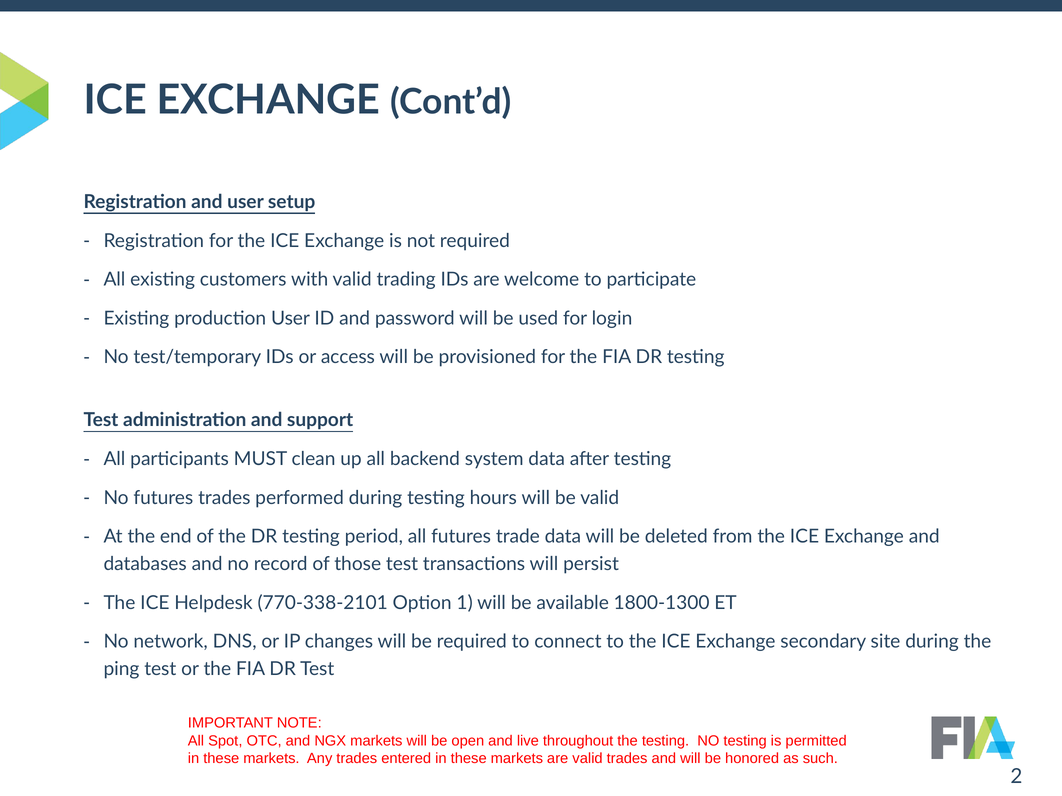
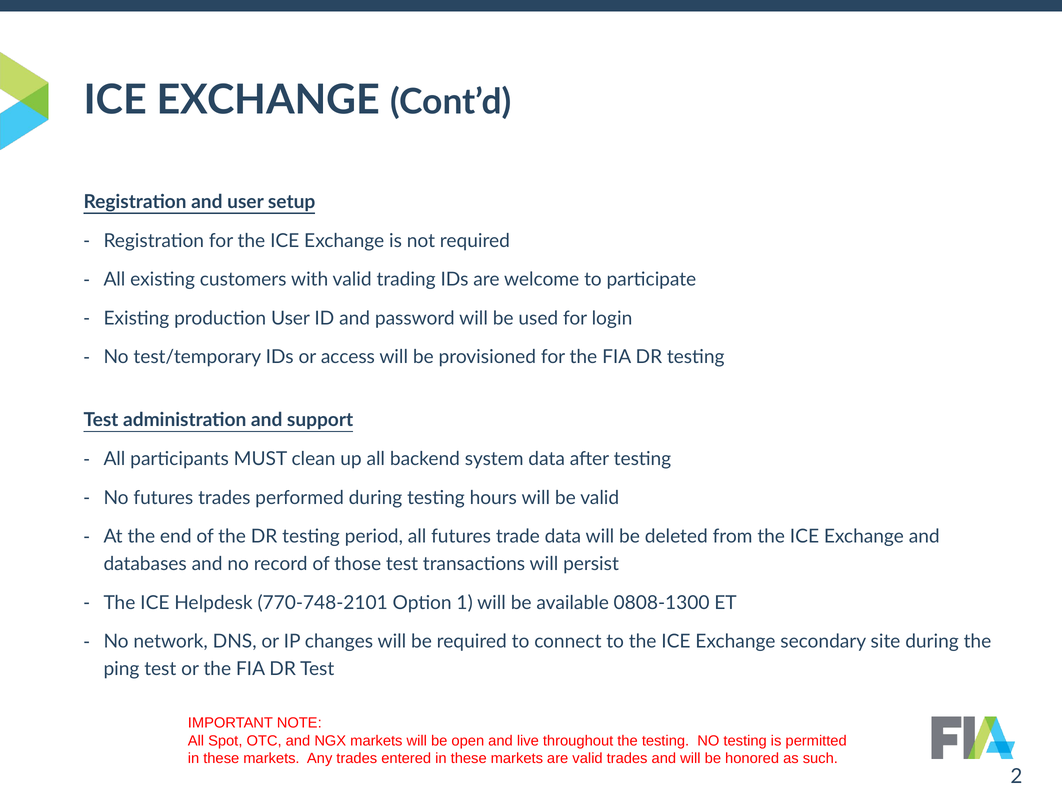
770-338-2101: 770-338-2101 -> 770-748-2101 (323, 603)
1800-1300: 1800-1300 -> 0808-1300 (662, 603)
